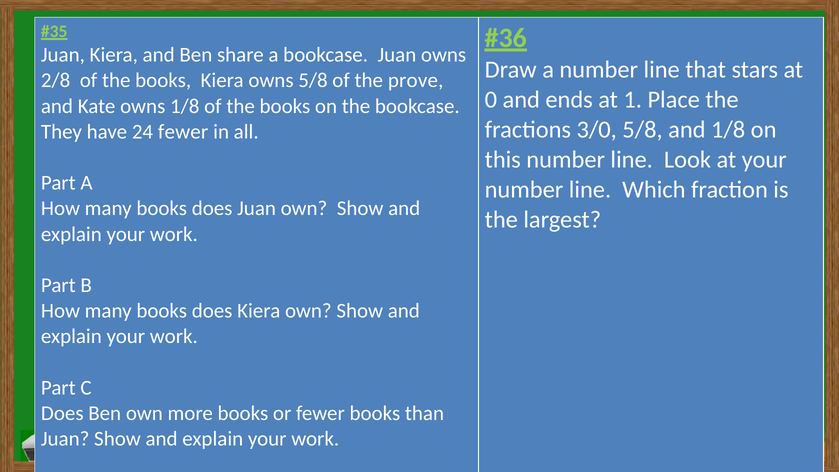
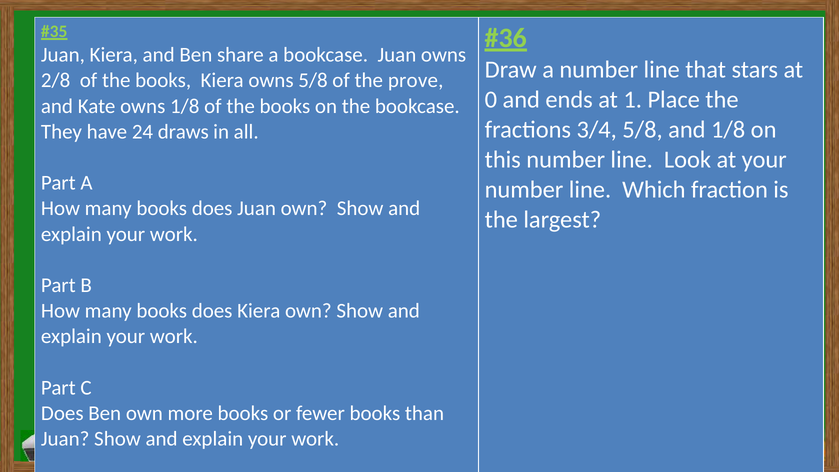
3/0: 3/0 -> 3/4 (597, 130)
24 fewer: fewer -> draws (183, 132)
